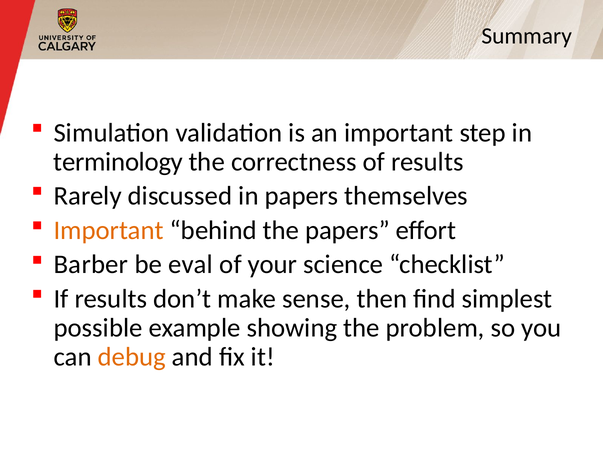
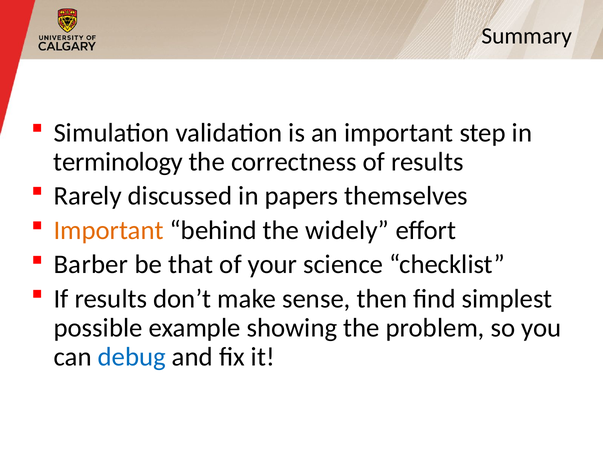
the papers: papers -> widely (347, 230)
eval: eval -> that (191, 265)
debug colour: orange -> blue (132, 357)
